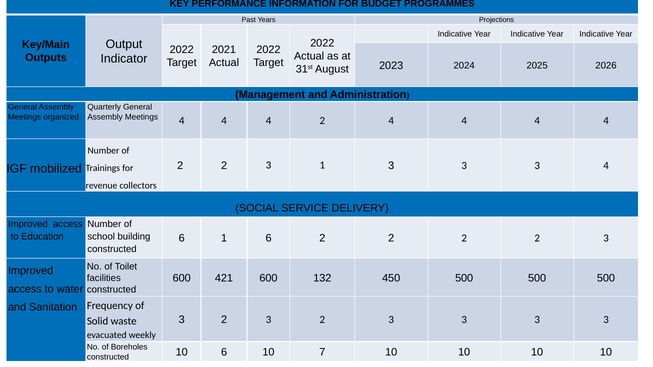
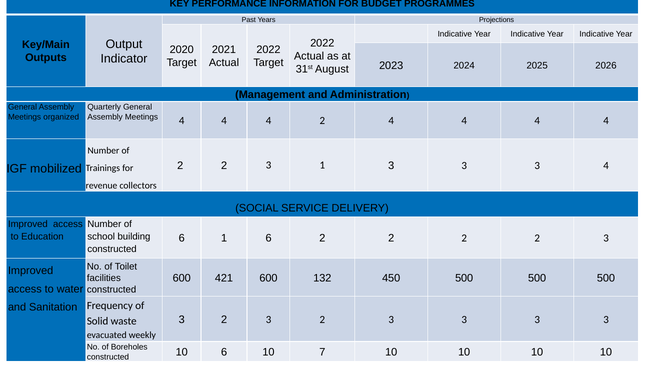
2022: 2022 -> 2020 (182, 50)
